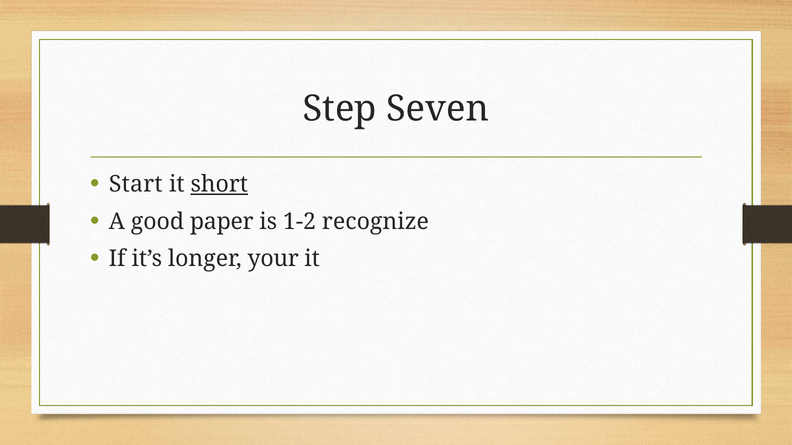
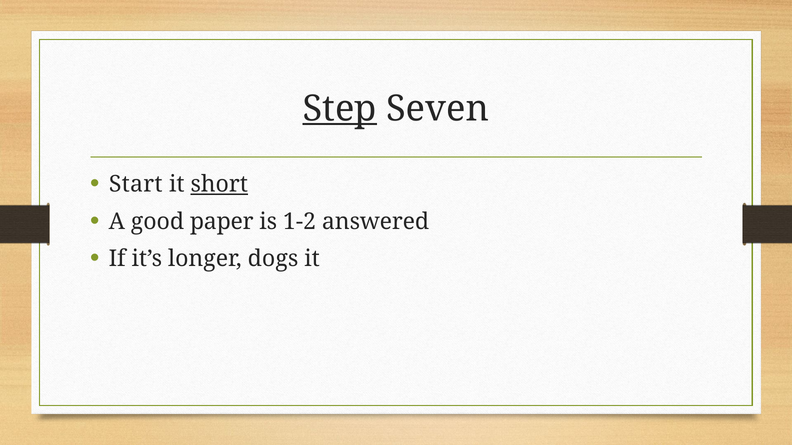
Step underline: none -> present (340, 109)
recognize: recognize -> answered (376, 222)
your: your -> dogs (273, 259)
